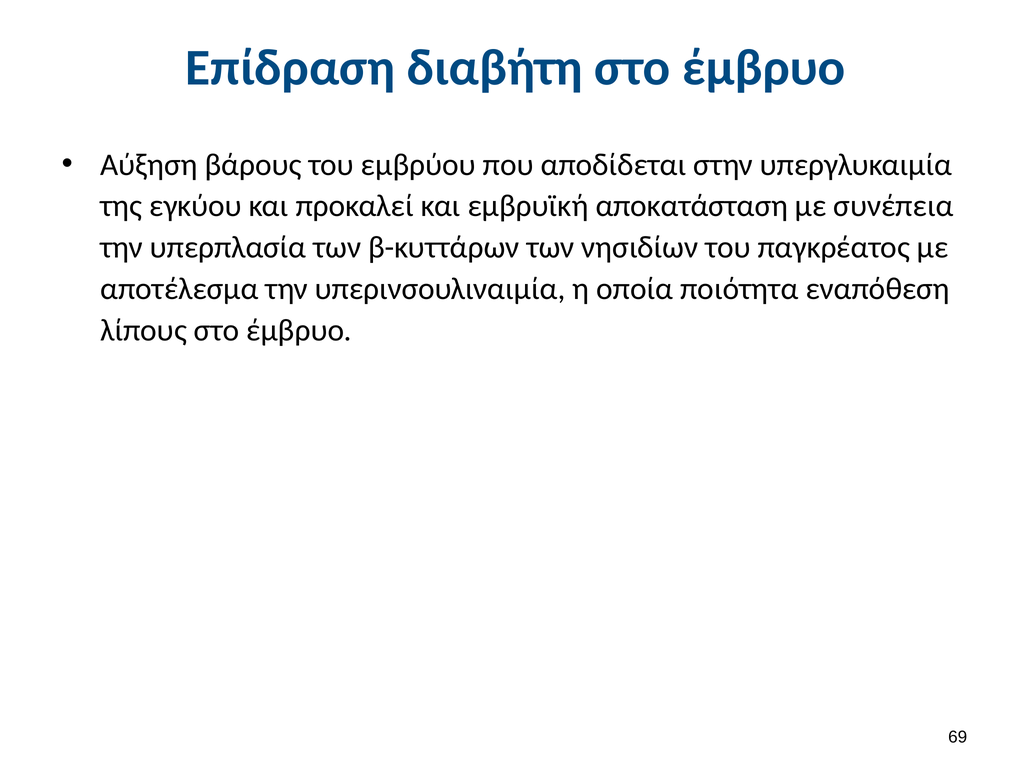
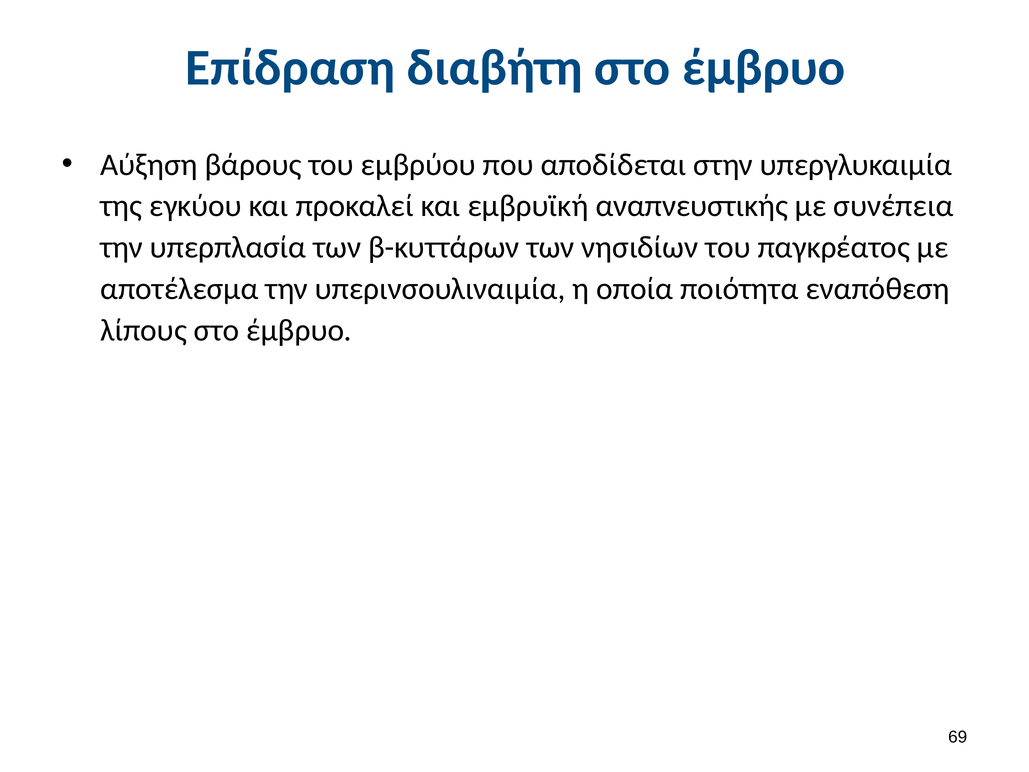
αποκατάσταση: αποκατάσταση -> αναπνευστικής (692, 206)
